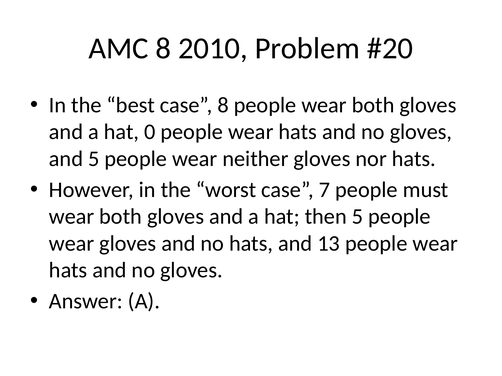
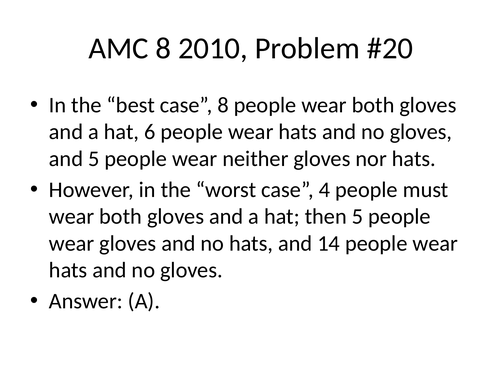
0: 0 -> 6 (150, 132)
7: 7 -> 4 (325, 190)
13: 13 -> 14 (329, 244)
